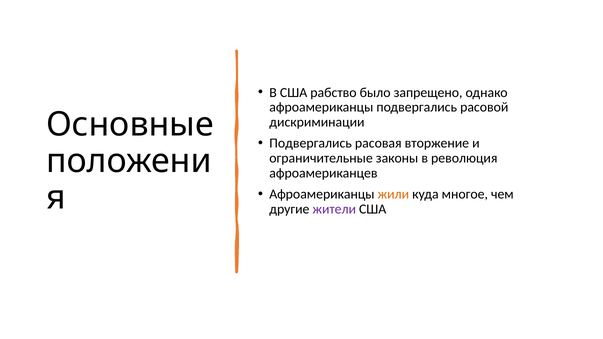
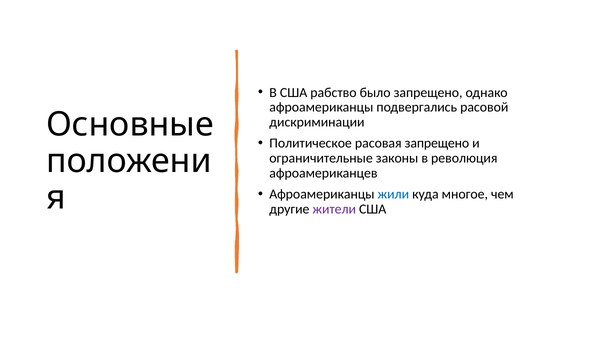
Подвергались: Подвергались -> Политическое (311, 143)
расовая вторжение: вторжение -> запрещено (437, 143)
жили colour: orange -> blue (393, 194)
